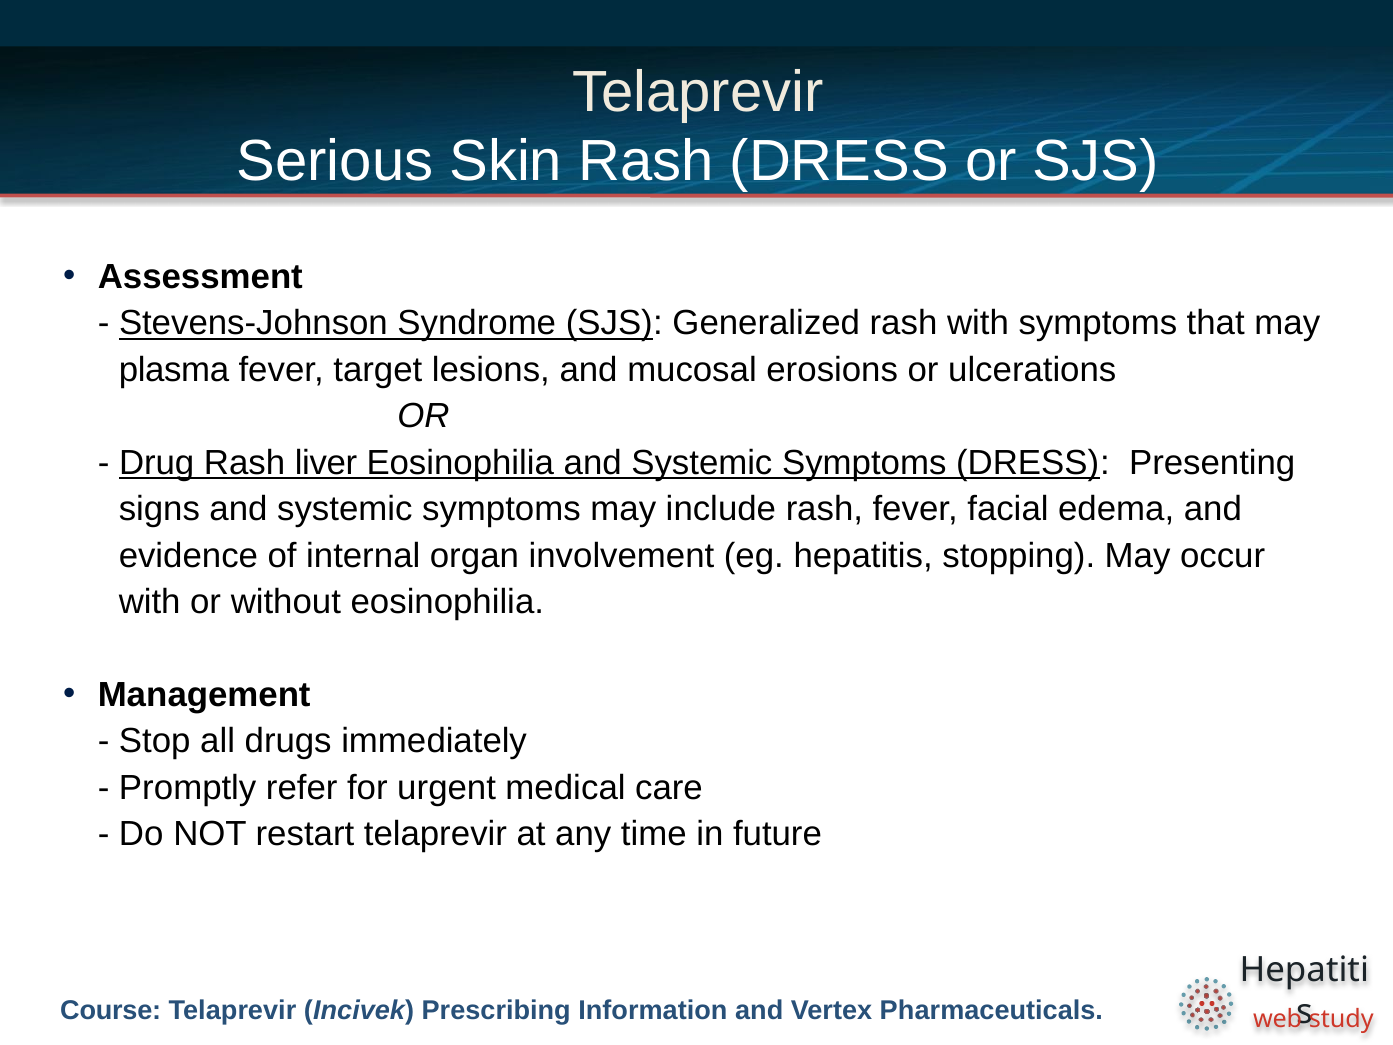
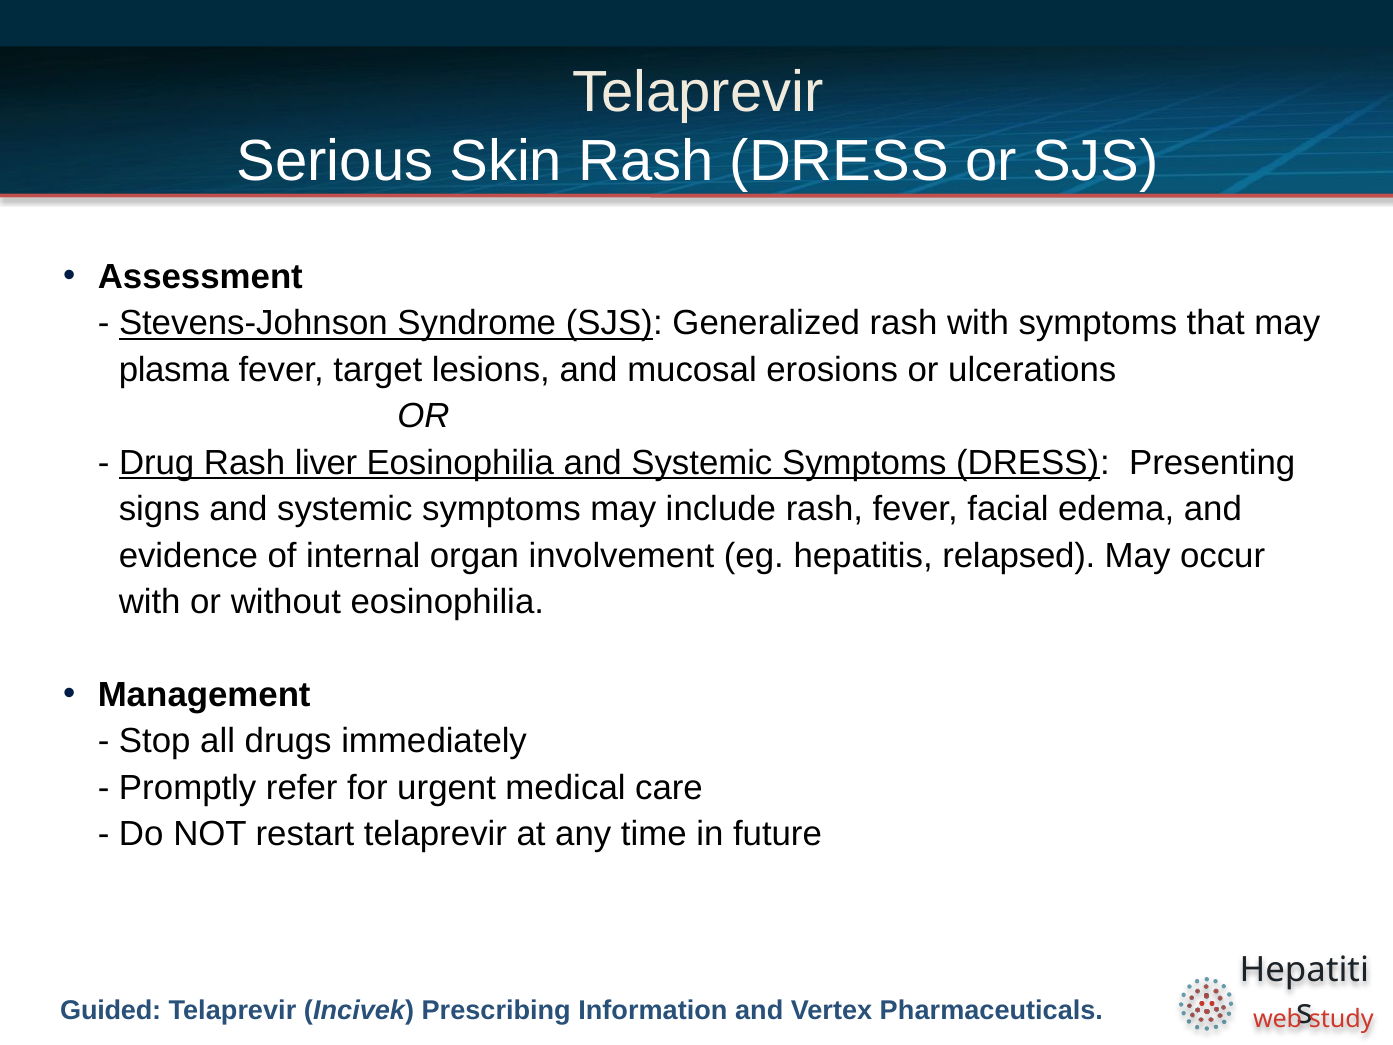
stopping: stopping -> relapsed (1019, 555)
Course: Course -> Guided (111, 1011)
